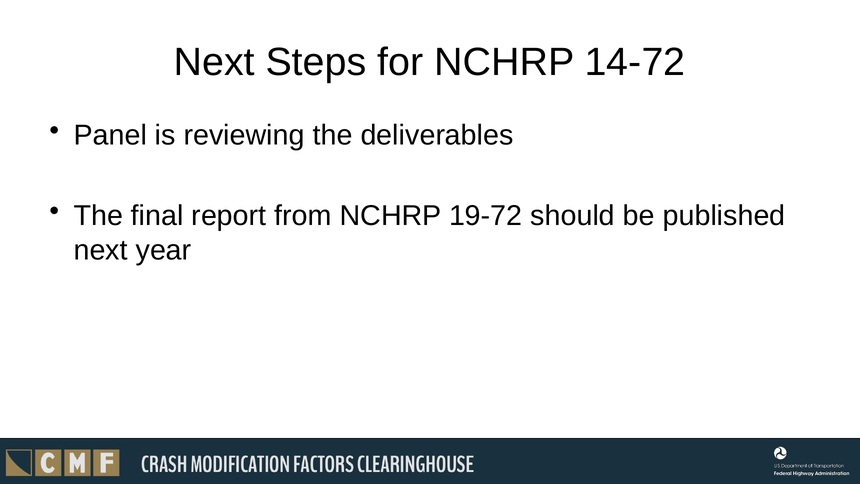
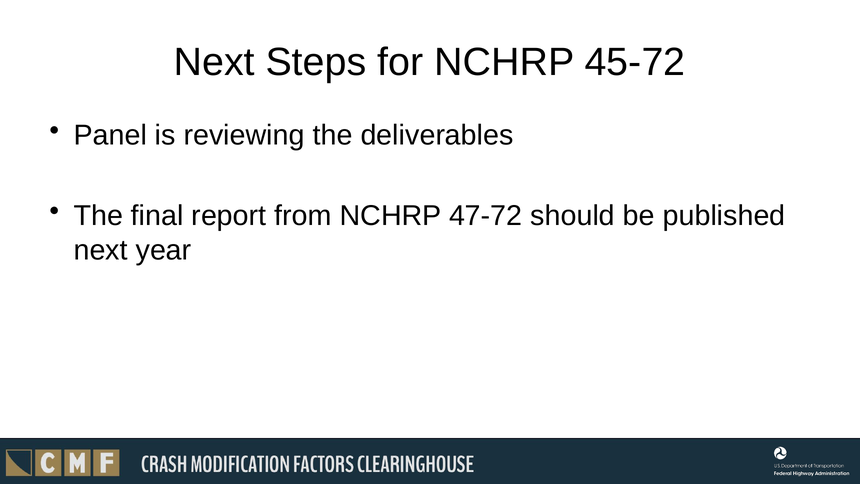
14-72: 14-72 -> 45-72 (635, 62)
19-72: 19-72 -> 47-72 (486, 216)
